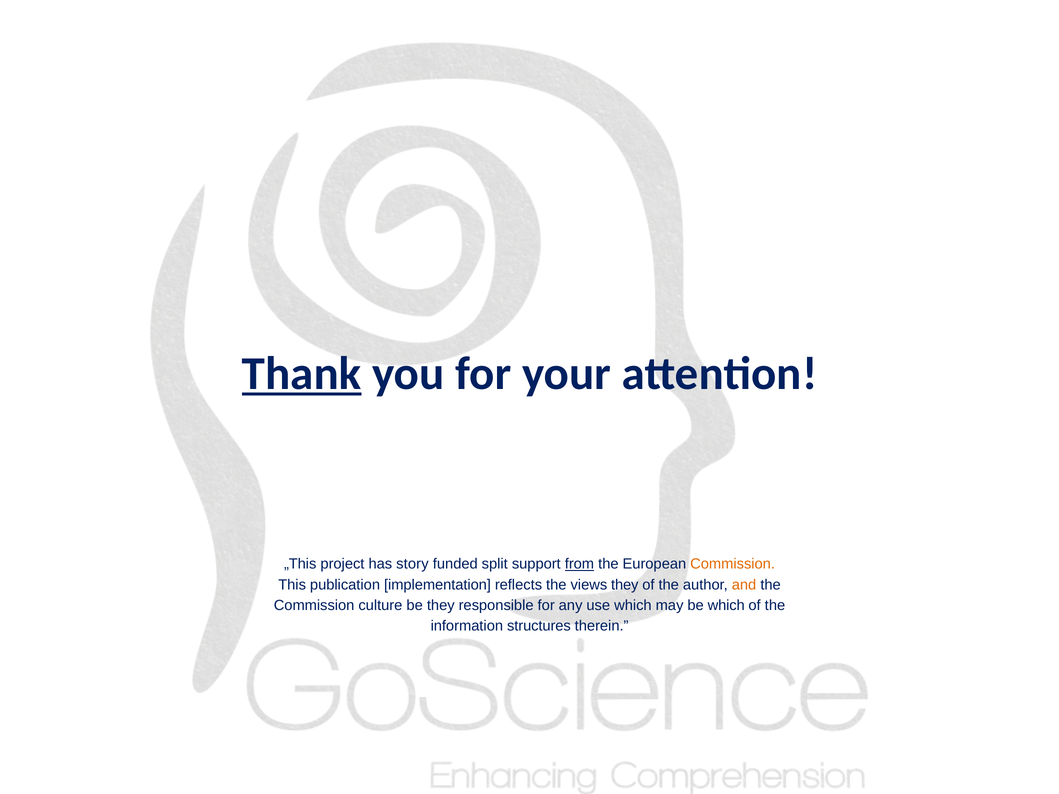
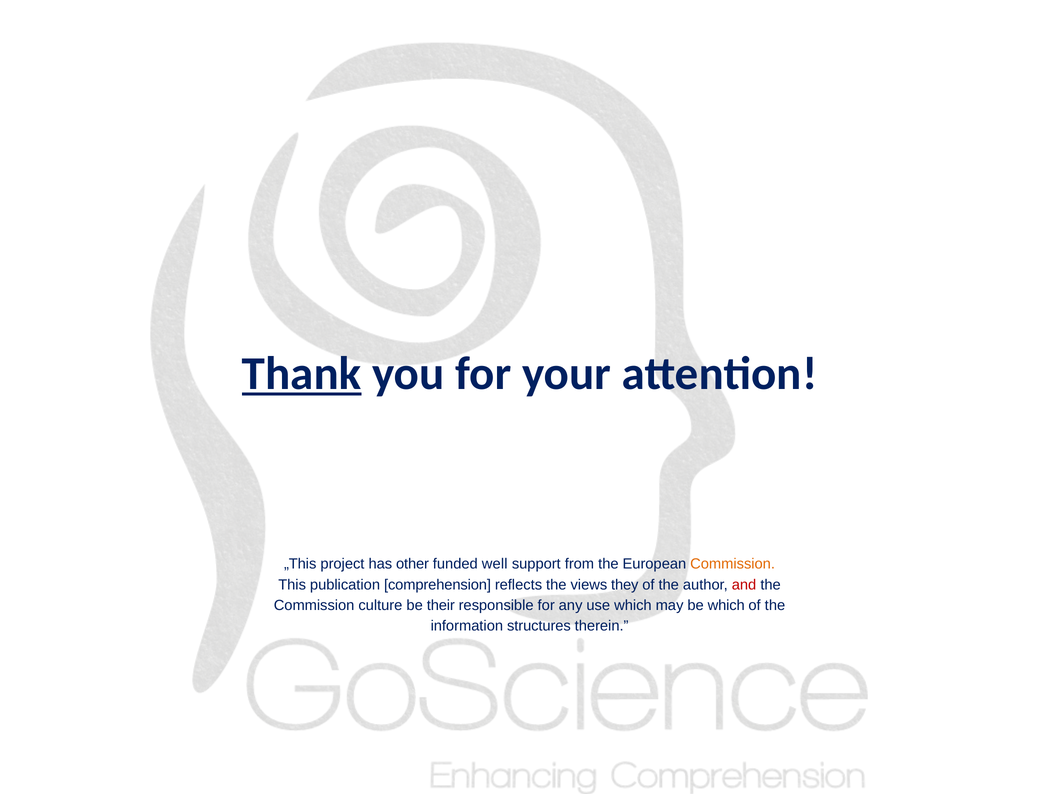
story: story -> other (413, 564)
split: split -> well (495, 564)
from underline: present -> none (579, 564)
implementation: implementation -> comprehension (438, 585)
and colour: orange -> red (744, 585)
be they: they -> their (441, 606)
